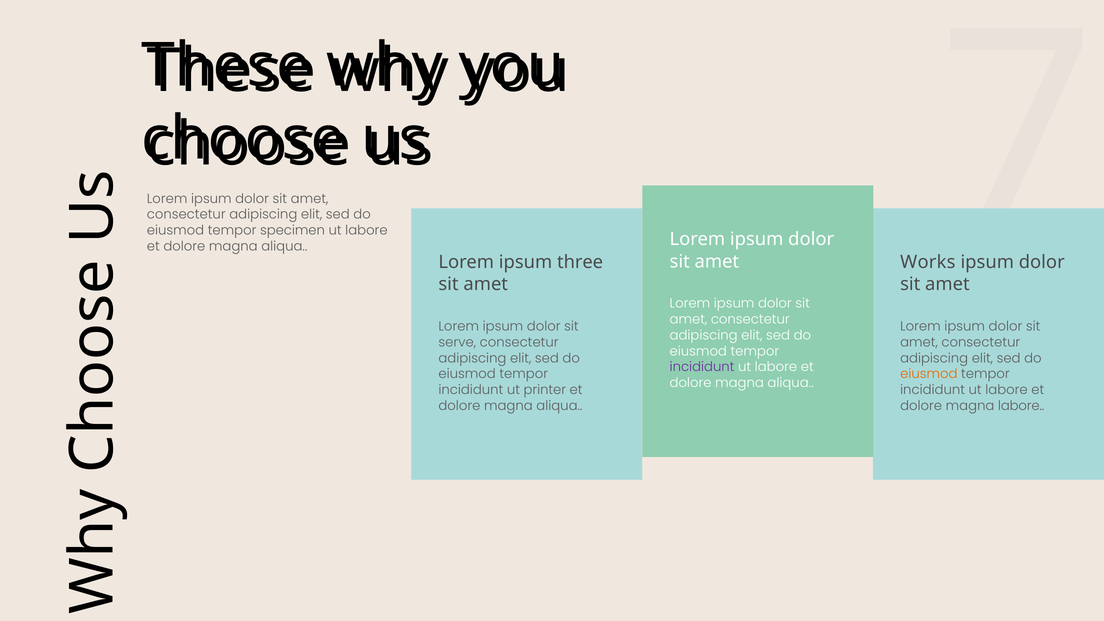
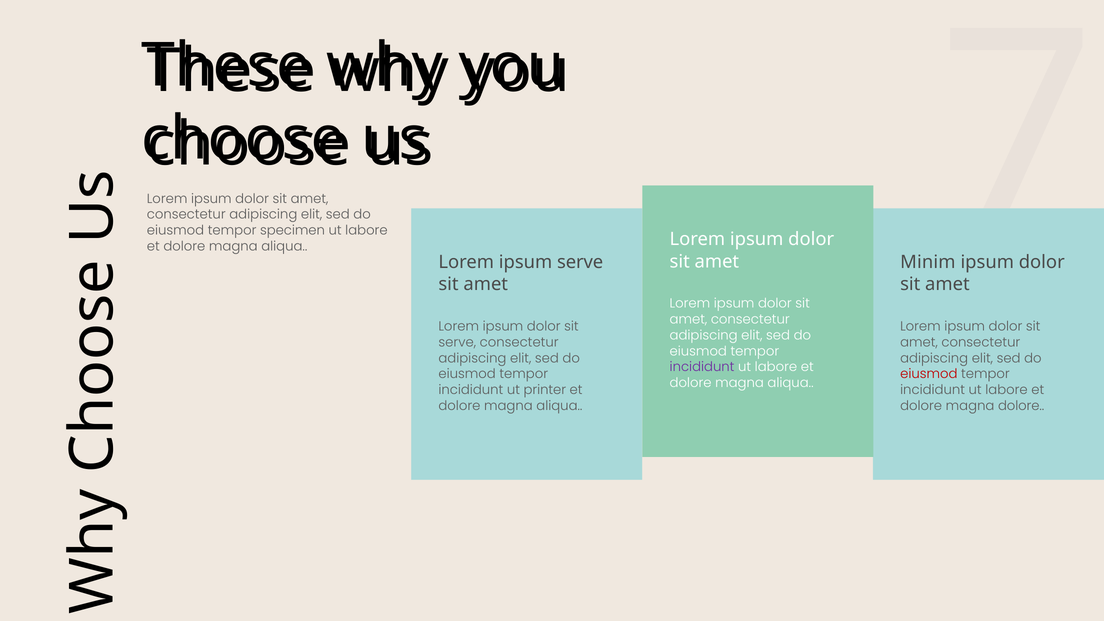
ipsum three: three -> serve (580, 262)
Works: Works -> Minim (928, 262)
eiusmod colour: orange -> red (929, 374)
magna labore: labore -> dolore (1021, 406)
